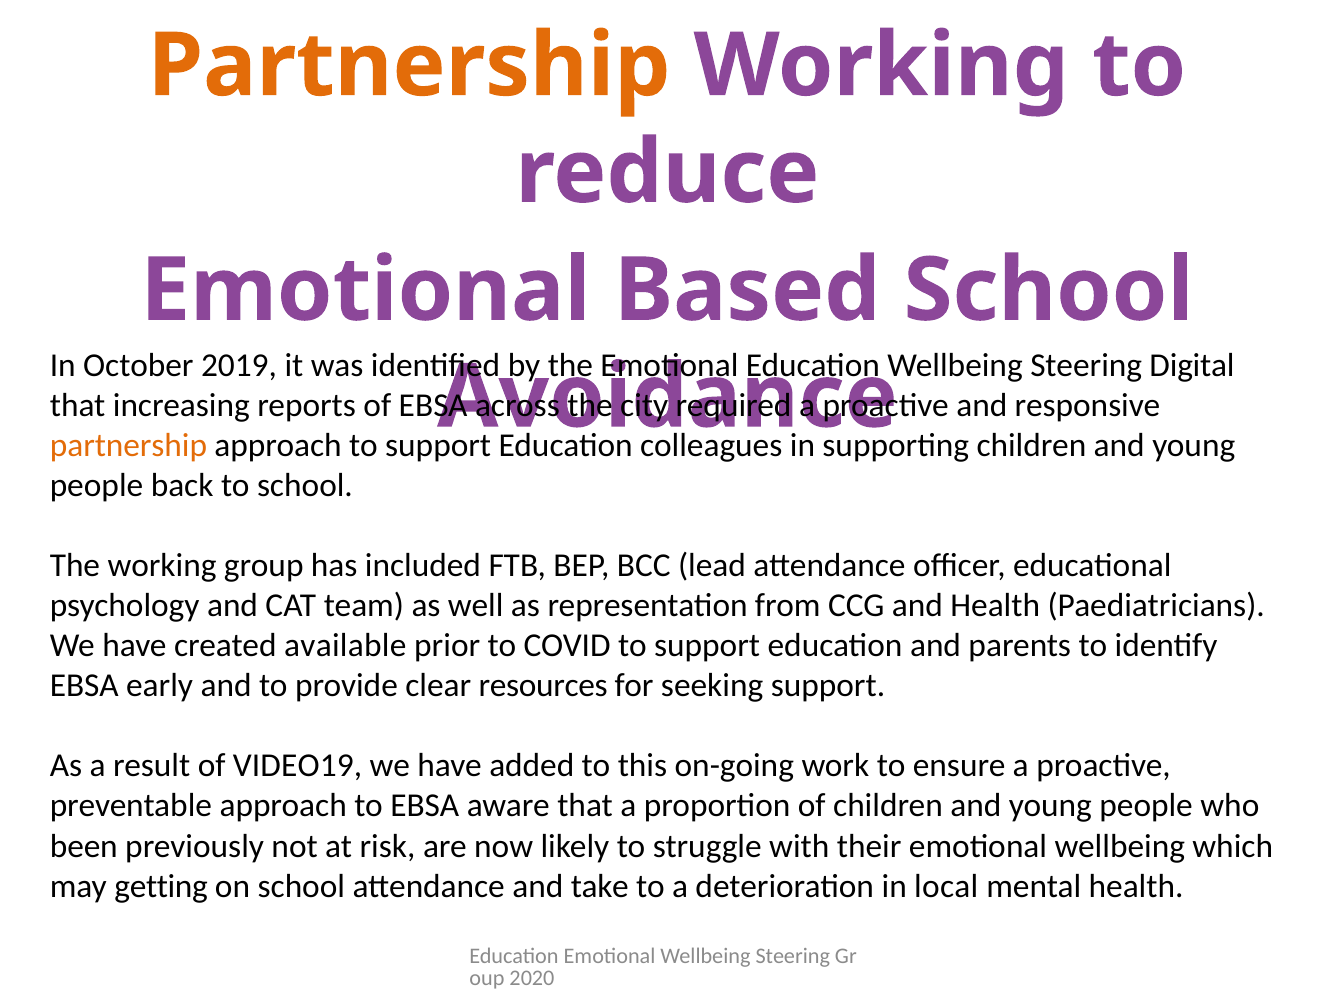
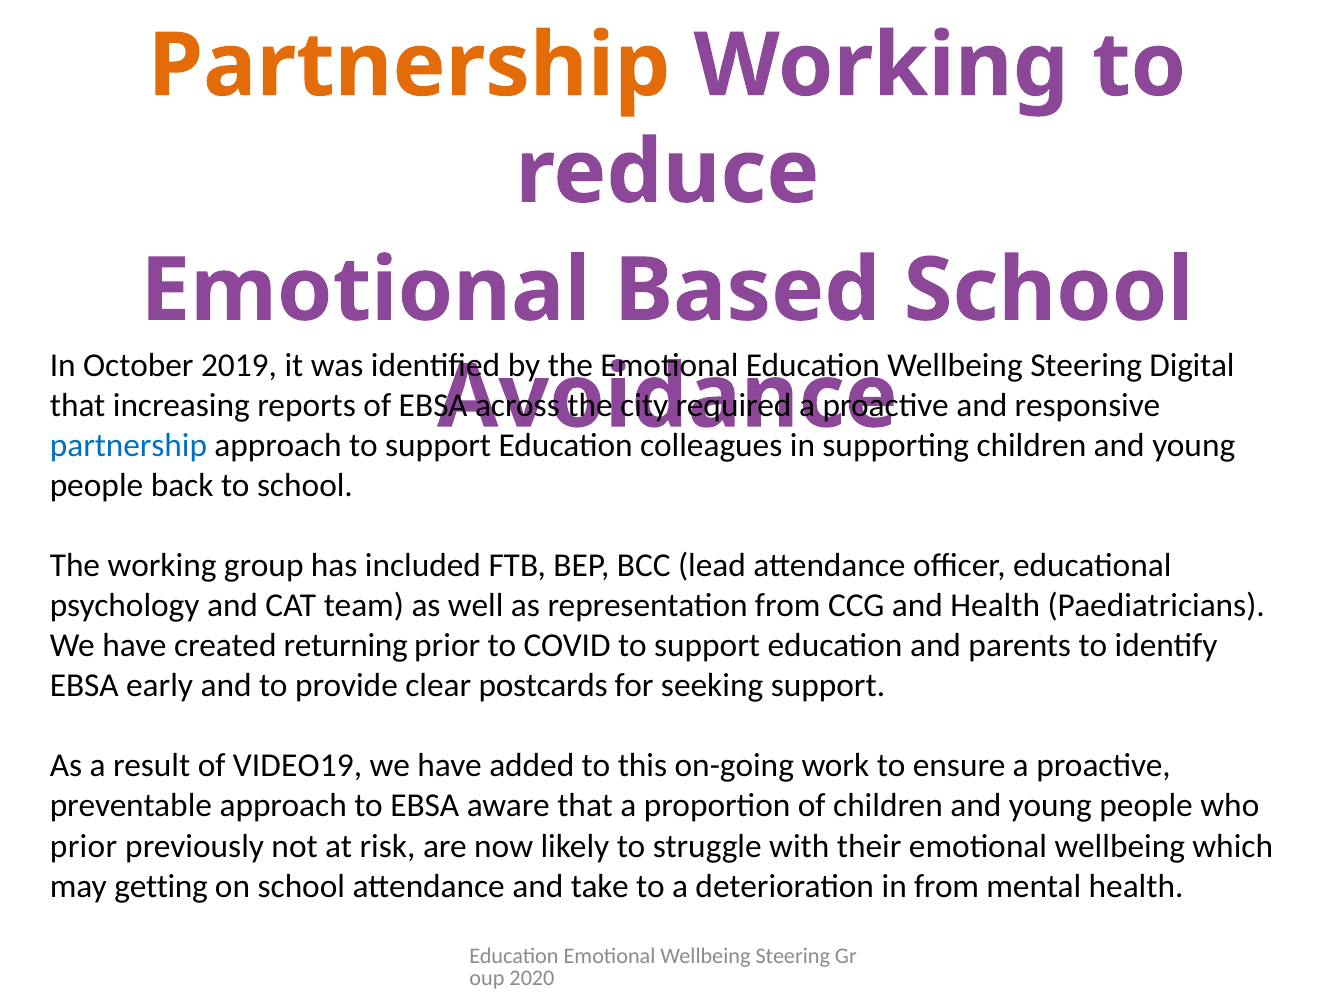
partnership colour: orange -> blue (128, 446)
available: available -> returning (346, 646)
resources: resources -> postcards (543, 686)
been: been -> prior (84, 846)
in local: local -> from (947, 886)
